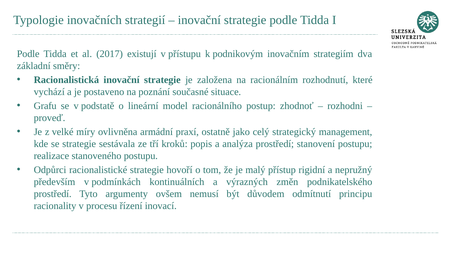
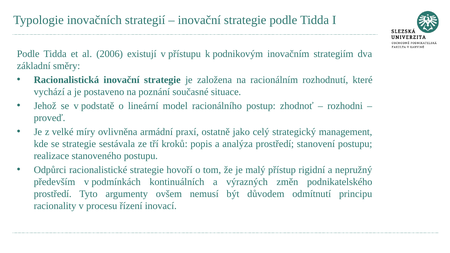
2017: 2017 -> 2006 (110, 54)
Grafu: Grafu -> Jehož (45, 106)
